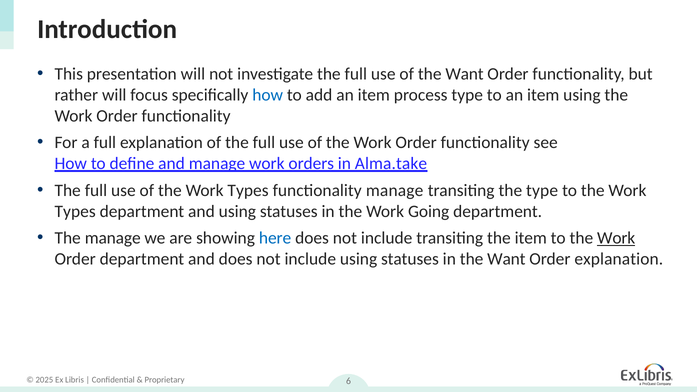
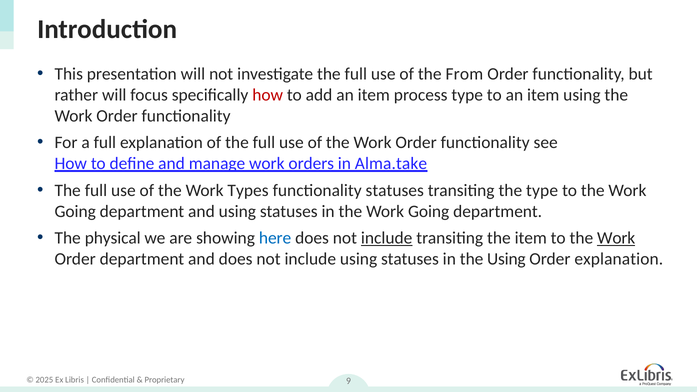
of the Want: Want -> From (464, 74)
how colour: blue -> red (268, 95)
functionality manage: manage -> statuses (395, 191)
Types: Types -> Going (75, 211)
The manage: manage -> physical (113, 238)
include underline: none -> present (387, 238)
in the Want: Want -> Using (506, 259)
6: 6 -> 9 (349, 381)
